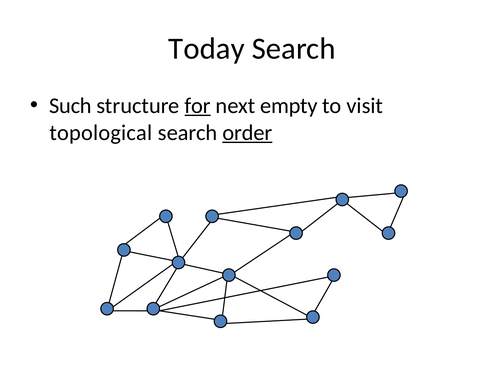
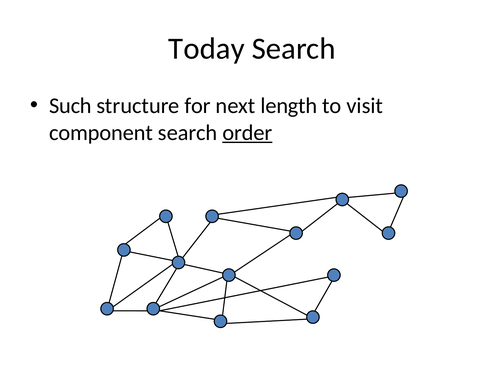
for underline: present -> none (198, 106)
empty: empty -> length (289, 106)
topological: topological -> component (101, 133)
